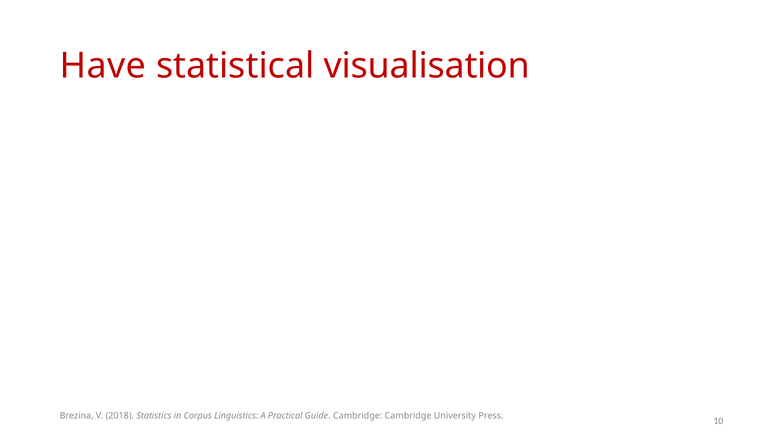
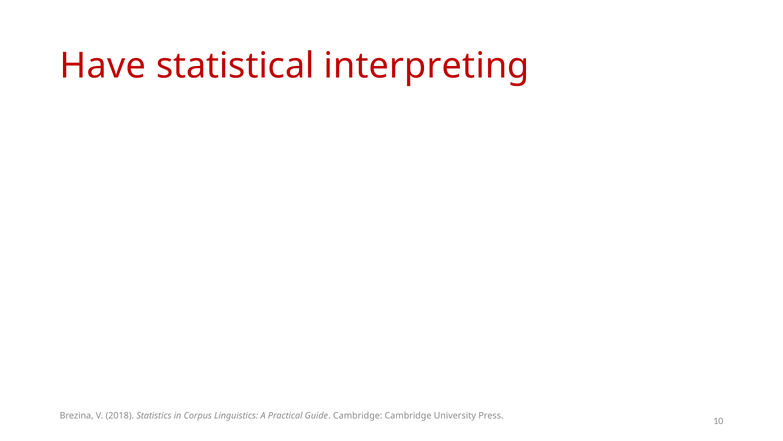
visualisation: visualisation -> interpreting (427, 66)
